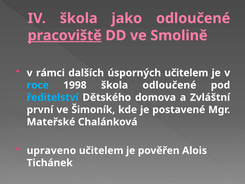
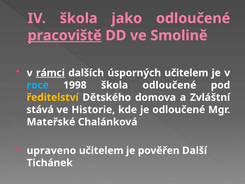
rámci underline: none -> present (50, 73)
ředitelství colour: light blue -> yellow (53, 97)
první: první -> stává (40, 110)
Šimoník: Šimoník -> Historie (93, 110)
je postavené: postavené -> odloučené (179, 110)
Alois: Alois -> Další (195, 150)
